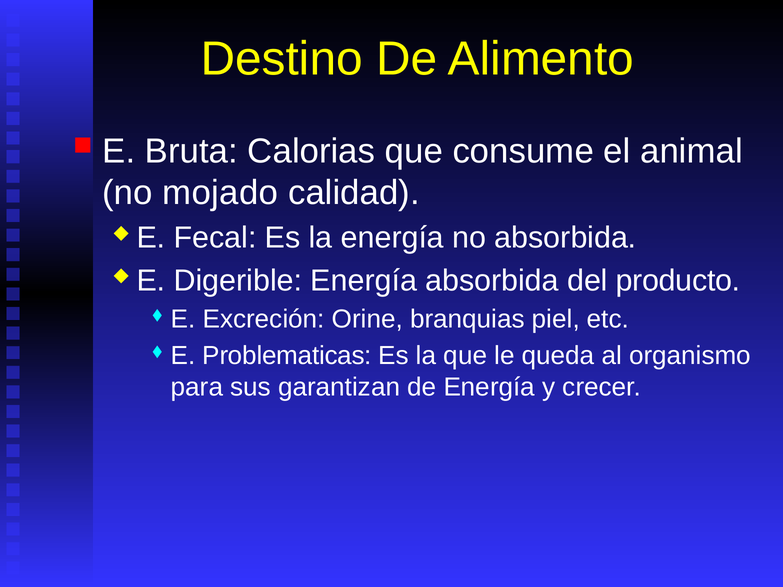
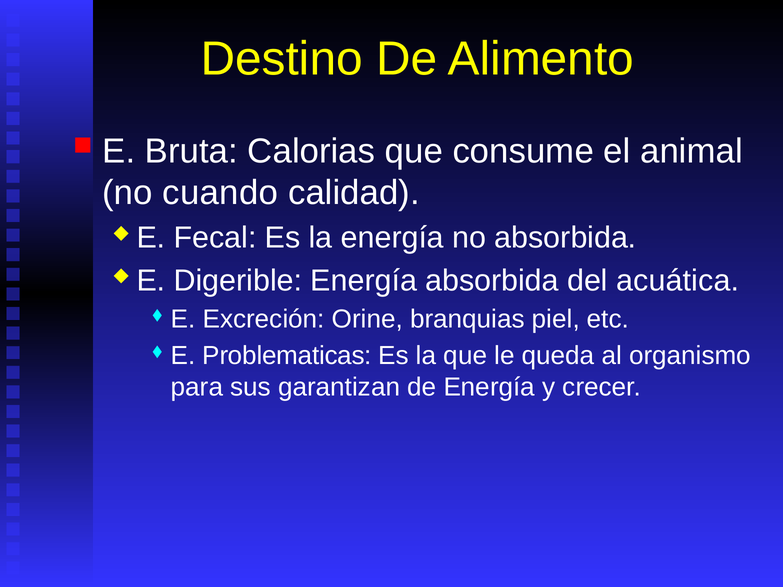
mojado: mojado -> cuando (220, 193)
producto: producto -> acuática (678, 281)
